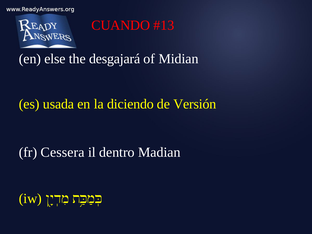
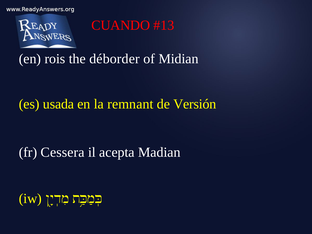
else: else -> rois (55, 59)
desgajará: desgajará -> déborder (115, 59)
diciendo: diciendo -> remnant (130, 104)
dentro: dentro -> acepta (117, 152)
